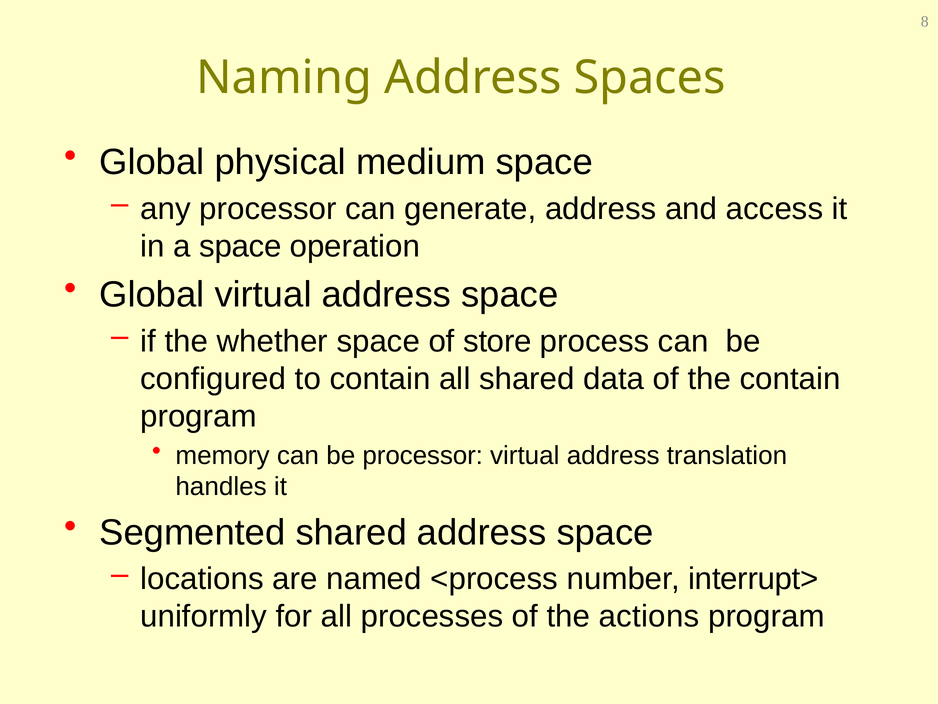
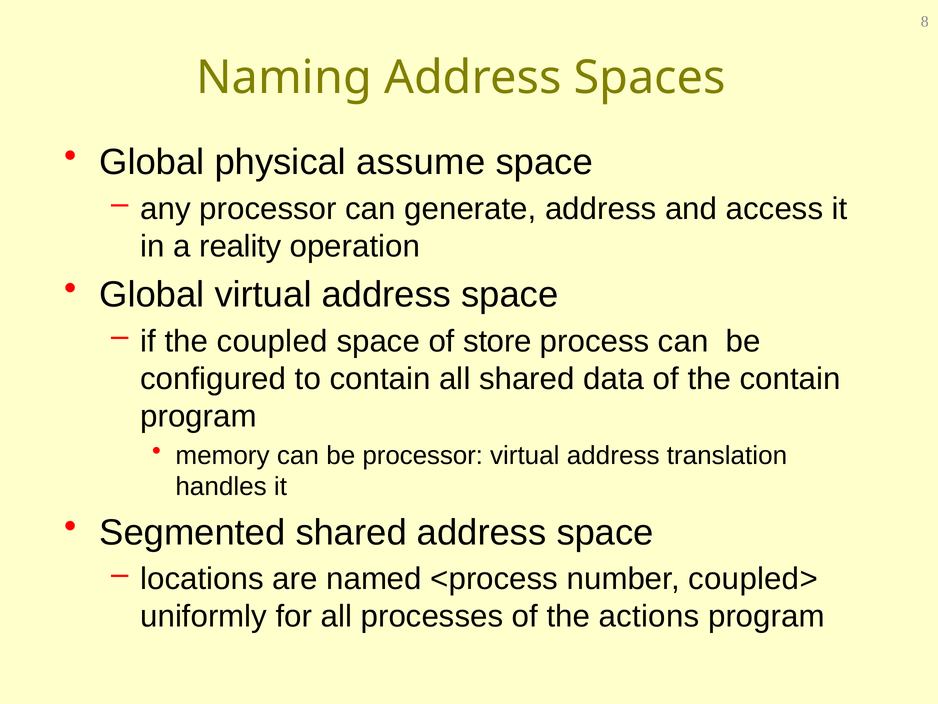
medium: medium -> assume (421, 162)
a space: space -> reality (240, 246)
whether: whether -> coupled (272, 341)
interrupt>: interrupt> -> coupled> (753, 579)
